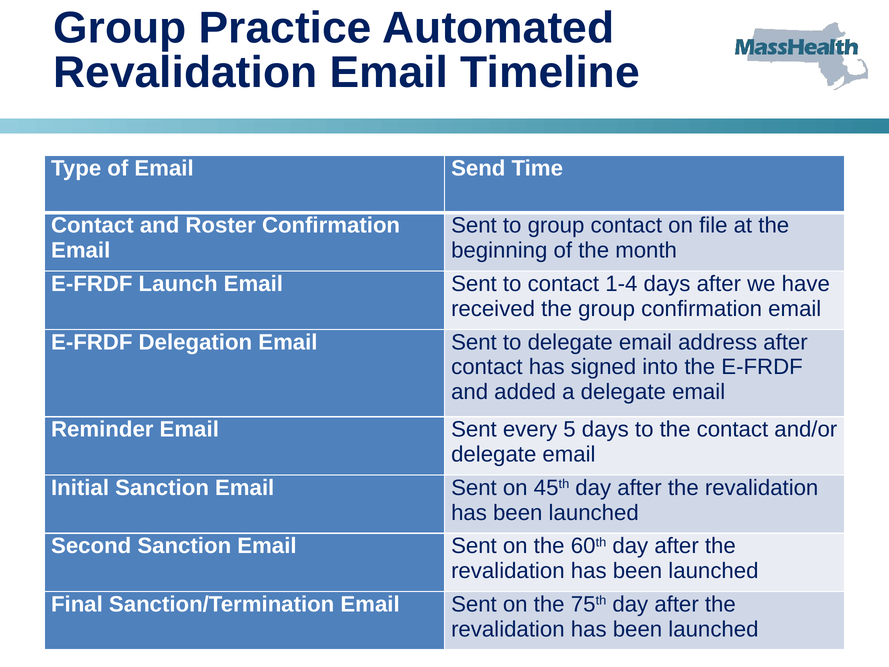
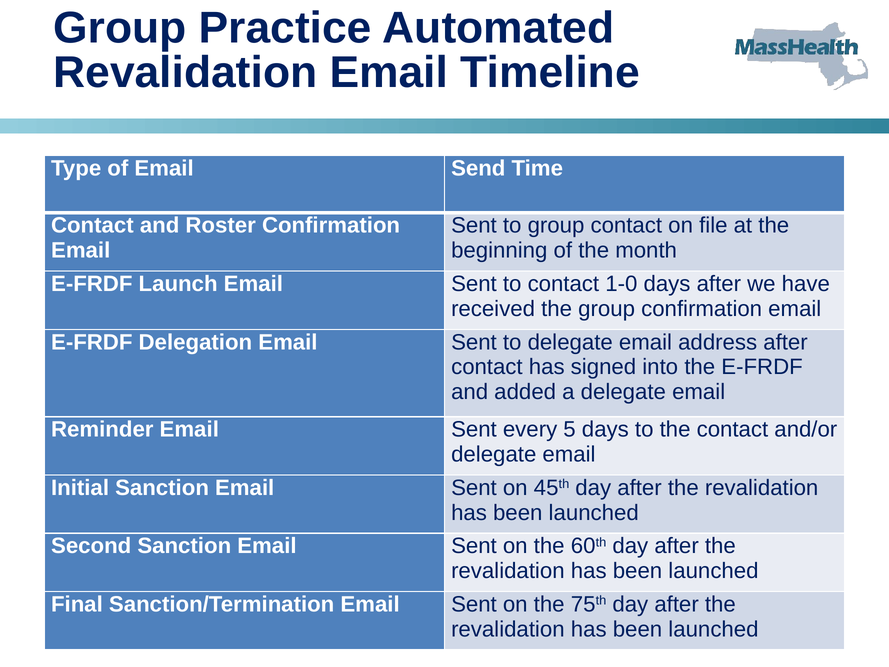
1-4: 1-4 -> 1-0 (621, 284)
